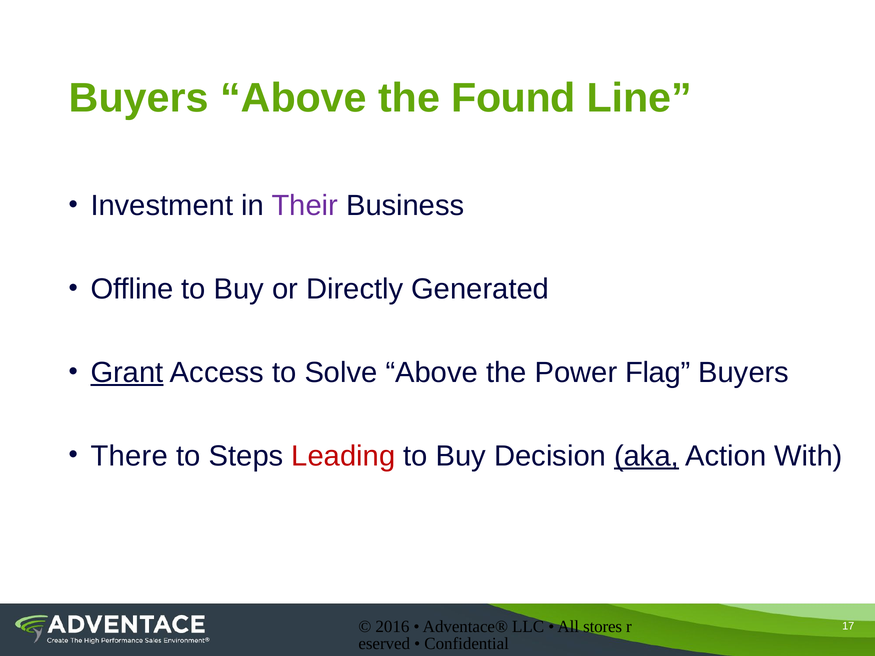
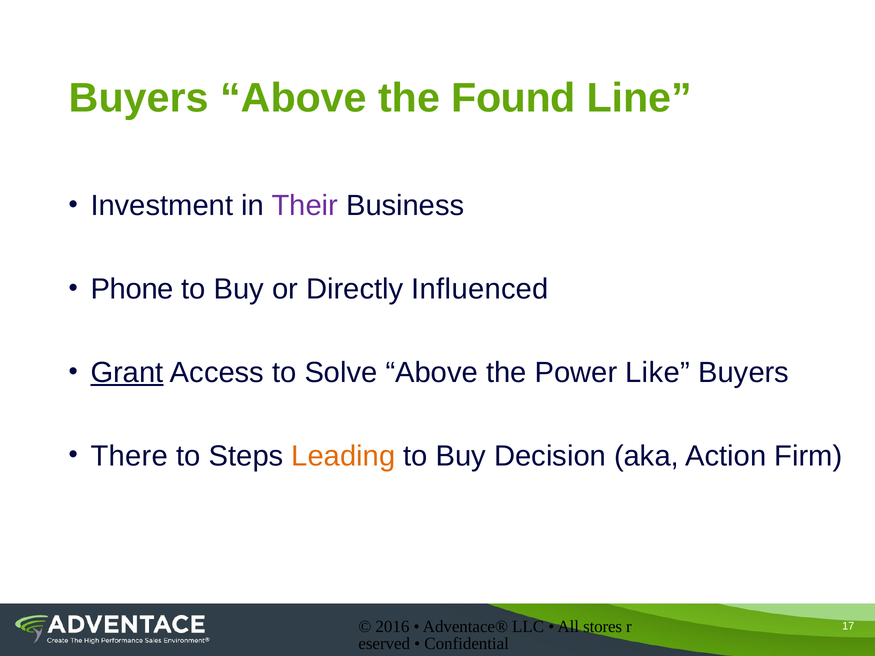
Offline: Offline -> Phone (132, 289)
Generated: Generated -> Influenced (480, 289)
Flag: Flag -> Like (658, 373)
Leading colour: red -> orange (343, 456)
aka underline: present -> none (646, 456)
With: With -> Firm (808, 456)
